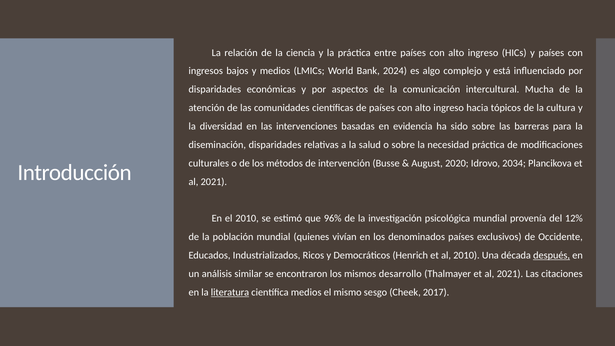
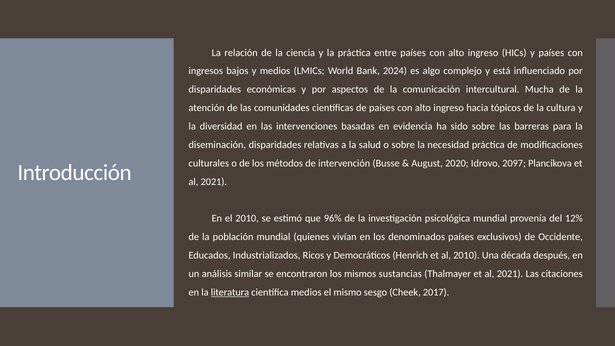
2034: 2034 -> 2097 (514, 163)
después underline: present -> none (552, 255)
desarrollo: desarrollo -> sustancias (400, 274)
